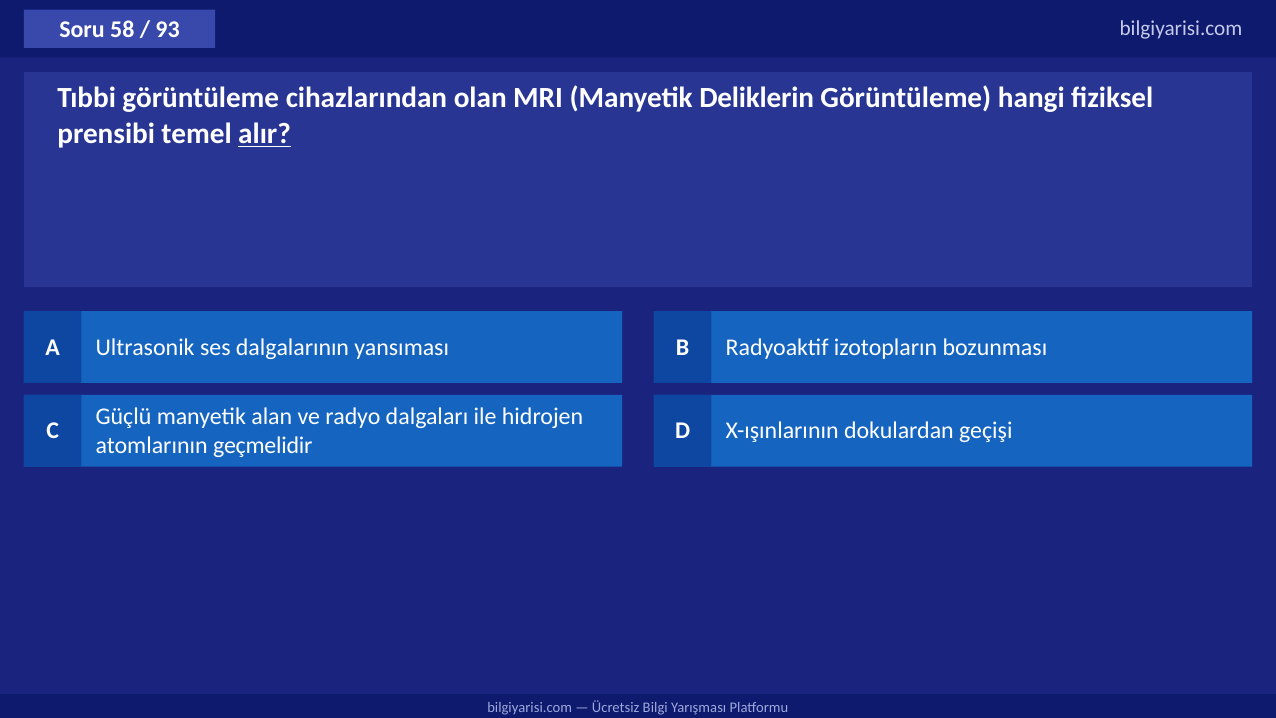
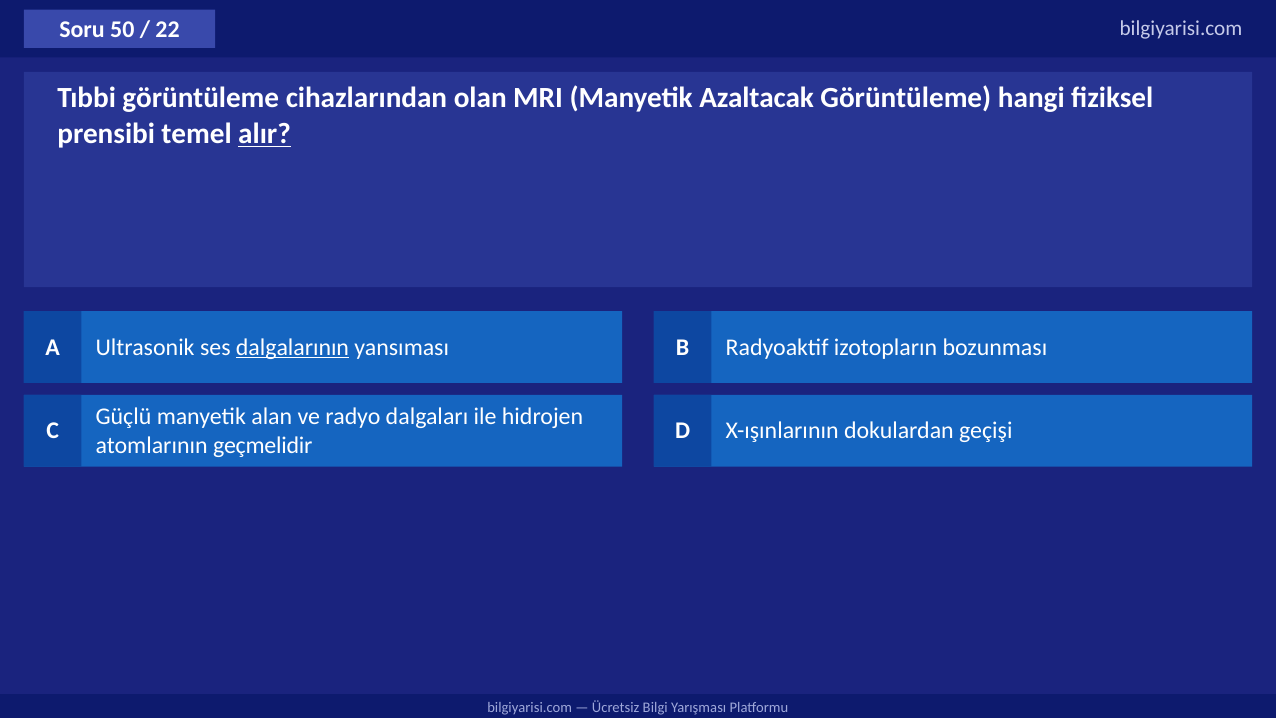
58: 58 -> 50 (122, 29)
93: 93 -> 22 (168, 29)
Deliklerin: Deliklerin -> Azaltacak (757, 98)
dalgalarının underline: none -> present (292, 347)
